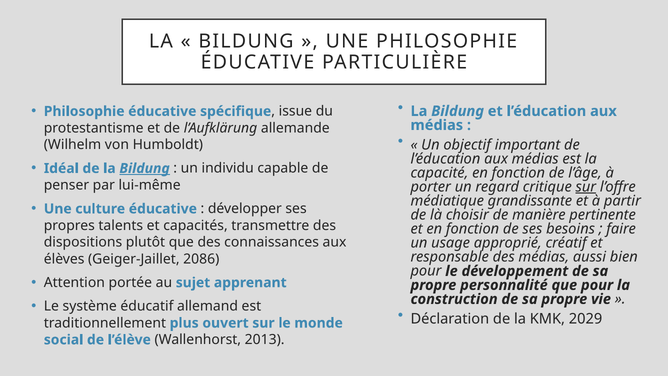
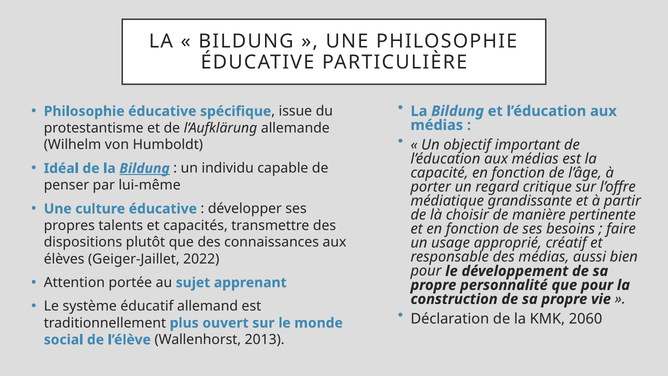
sur underline: present -> none (586, 187)
2086: 2086 -> 2022 (201, 259)
2029: 2029 -> 2060 (586, 319)
